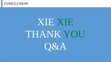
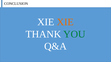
XIE colour: green -> orange (65, 22)
